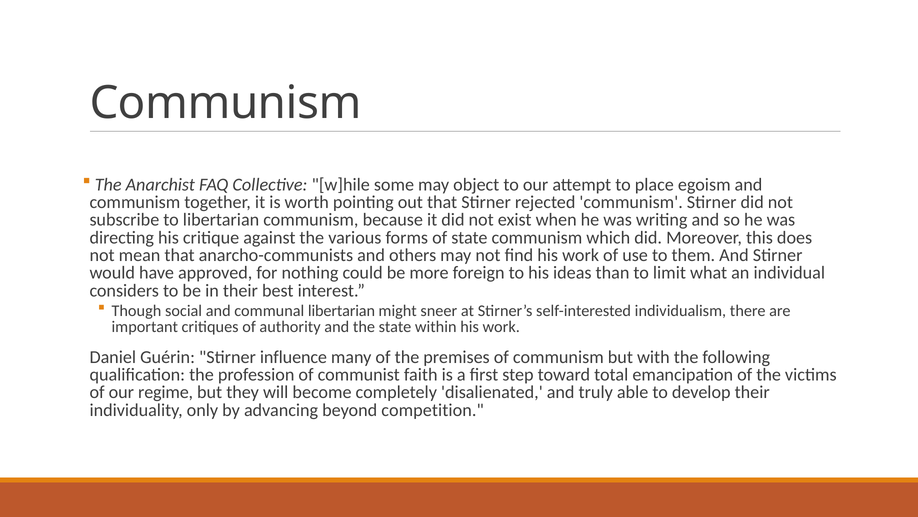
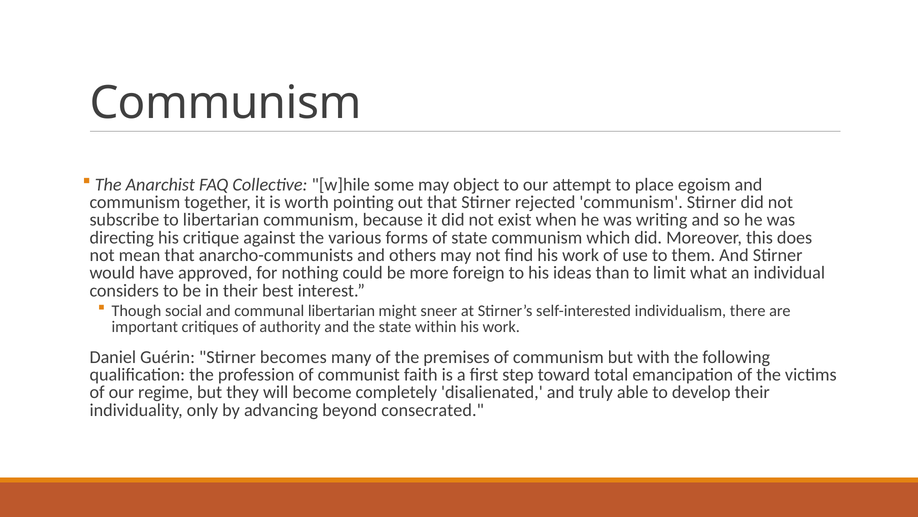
influence: influence -> becomes (293, 357)
competition: competition -> consecrated (433, 410)
